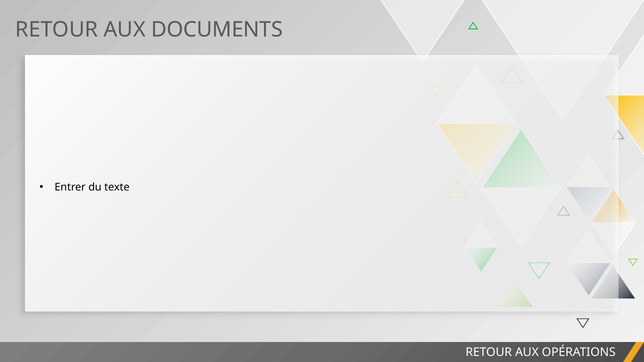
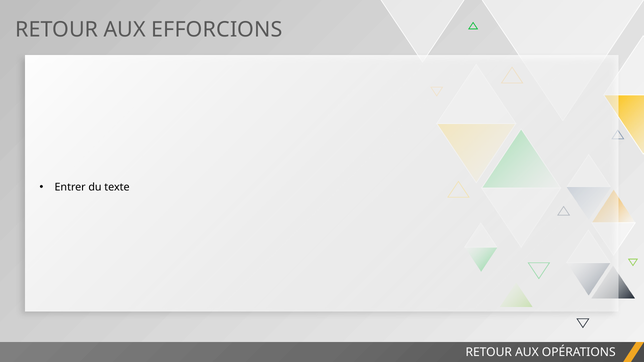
DOCUMENTS: DOCUMENTS -> EFFORCIONS (217, 30)
